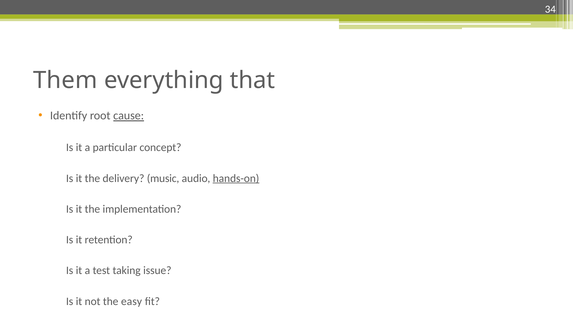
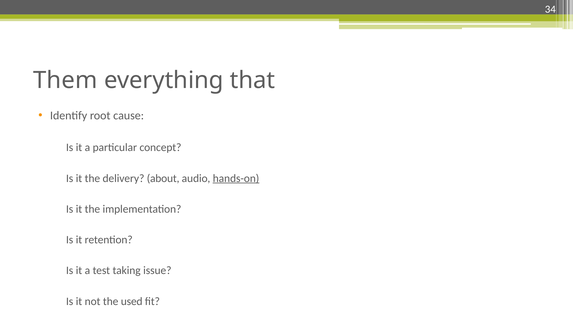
cause underline: present -> none (129, 116)
music: music -> about (163, 178)
easy: easy -> used (132, 302)
